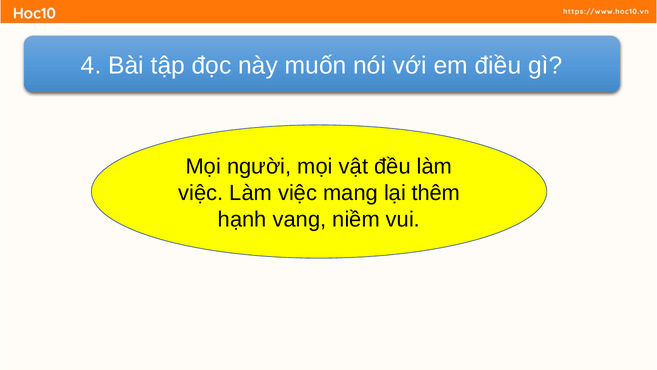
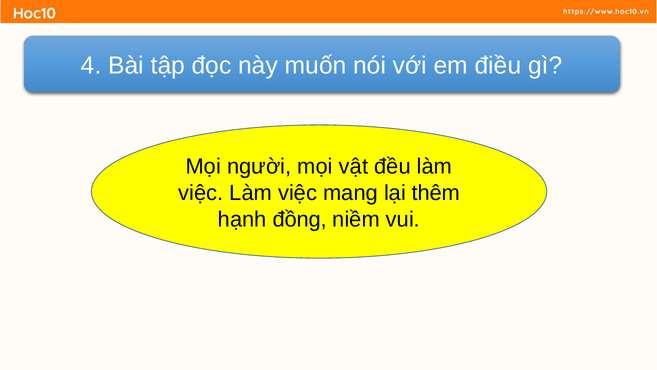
vang: vang -> đồng (300, 219)
